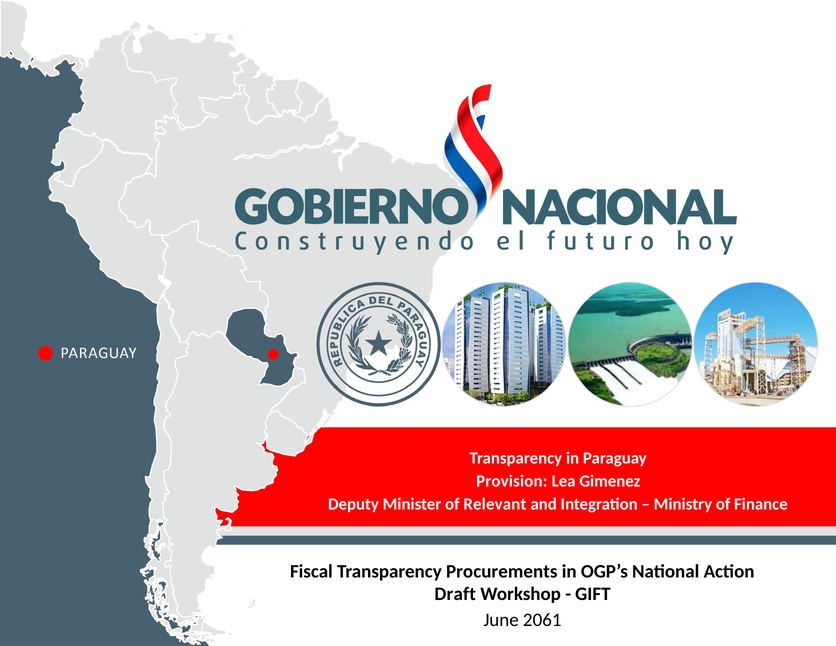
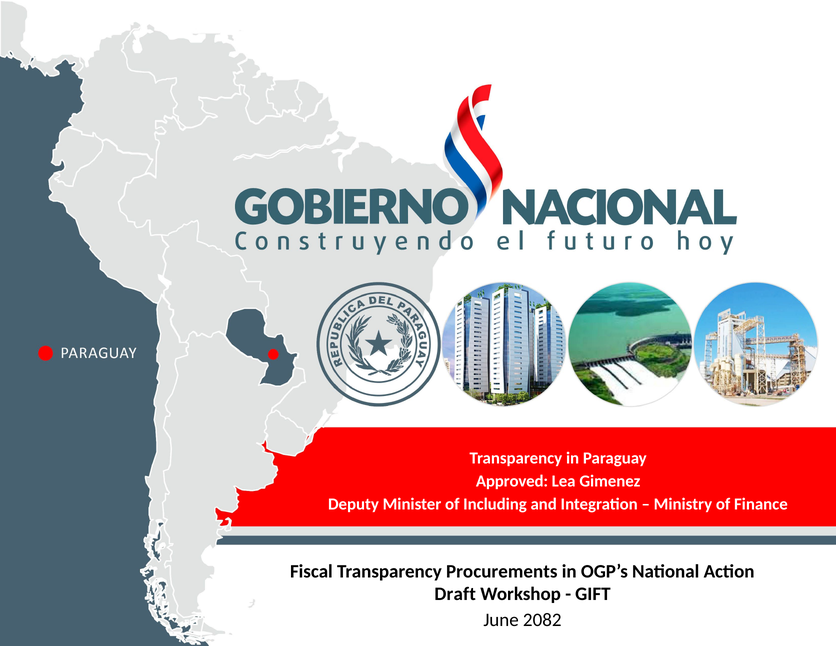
Provision: Provision -> Approved (512, 481)
Relevant: Relevant -> Including (495, 504)
2061: 2061 -> 2082 (542, 620)
